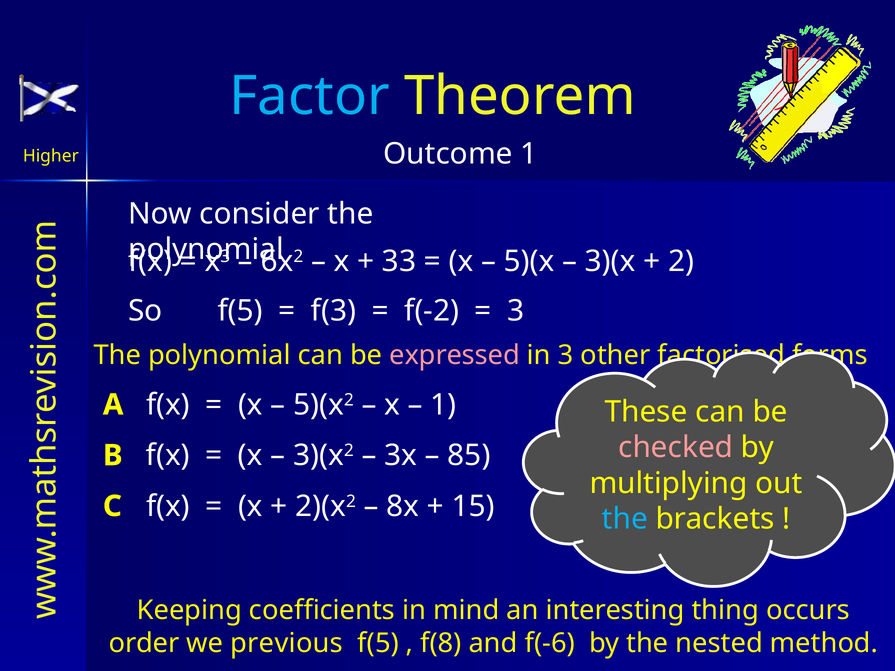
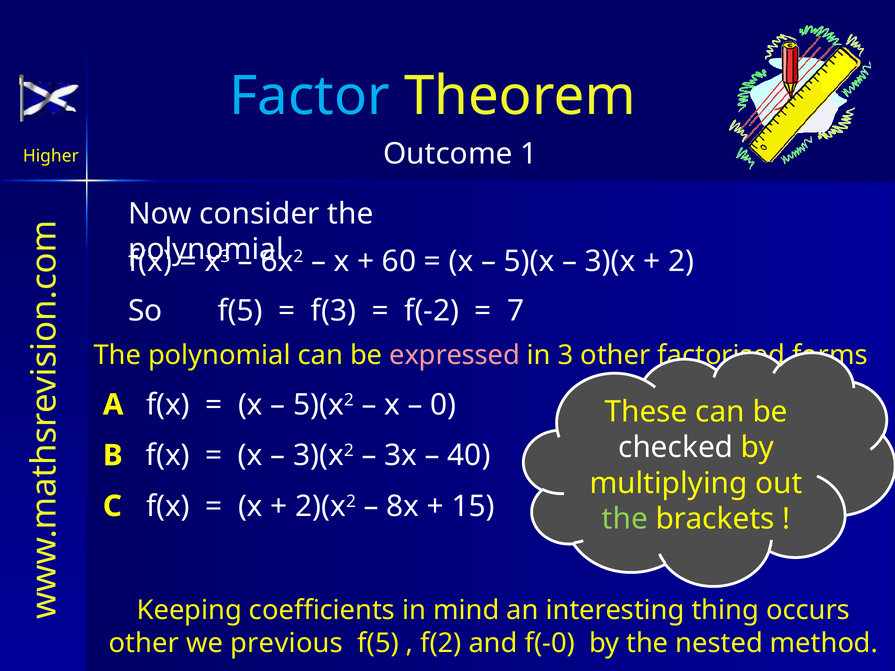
33: 33 -> 60 (399, 262)
3: 3 -> 7 (516, 311)
1: 1 -> 0 (443, 405)
checked colour: pink -> white (676, 448)
85: 85 -> 40 (469, 455)
the colour: light blue -> light green (625, 519)
order: order -> other (144, 643)
f(8: f(8 -> f(2 (441, 643)
f(-6: f(-6 -> f(-0 (550, 643)
